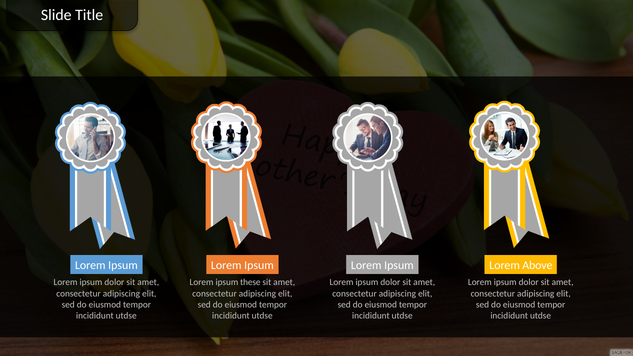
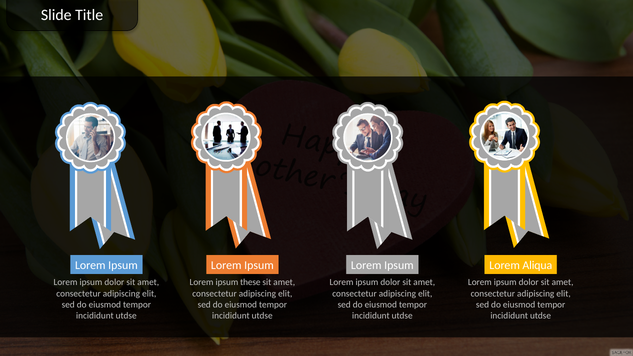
Above: Above -> Aliqua (537, 265)
